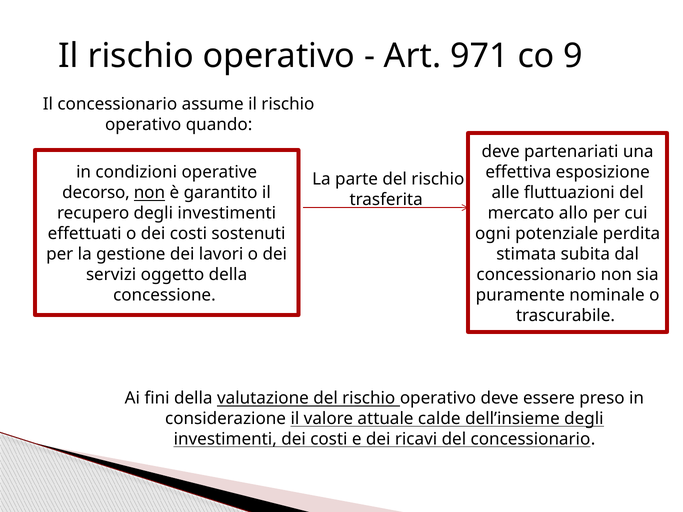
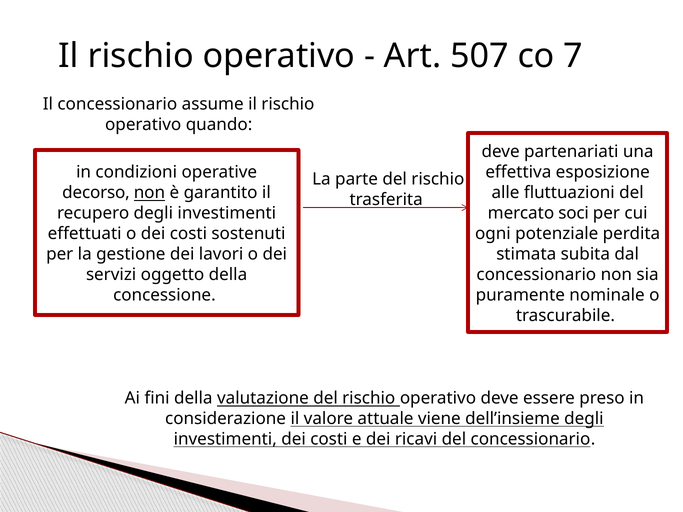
971: 971 -> 507 (479, 56)
9: 9 -> 7 (573, 56)
allo: allo -> soci (574, 213)
calde: calde -> viene (439, 419)
